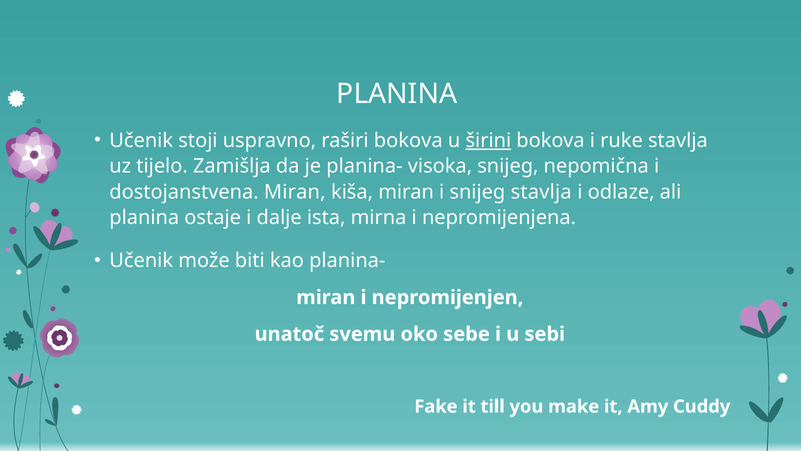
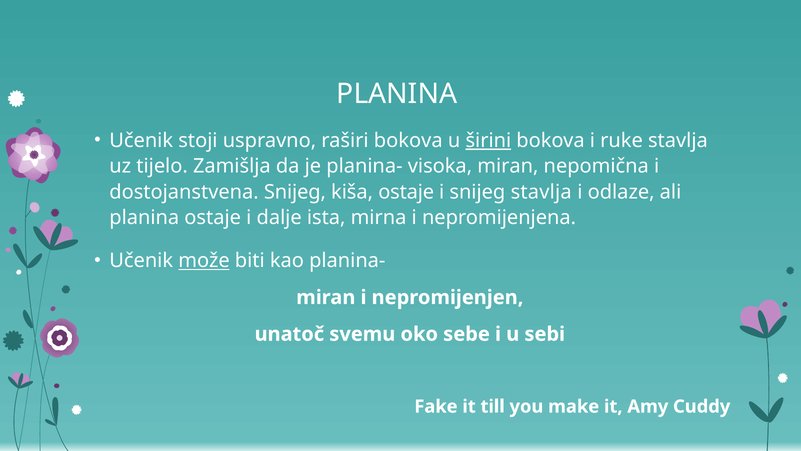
visoka snijeg: snijeg -> miran (508, 166)
dostojanstvena Miran: Miran -> Snijeg (295, 192)
kiša miran: miran -> ostaje (406, 192)
može underline: none -> present (204, 261)
